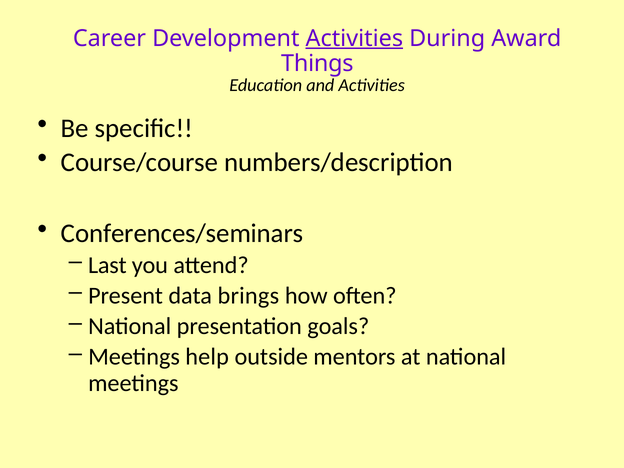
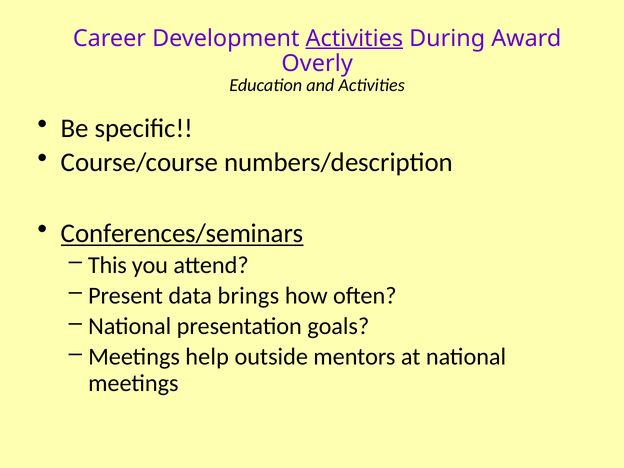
Things: Things -> Overly (317, 64)
Conferences/seminars underline: none -> present (182, 234)
Last: Last -> This (107, 265)
